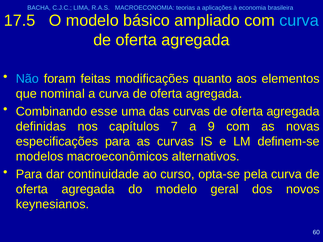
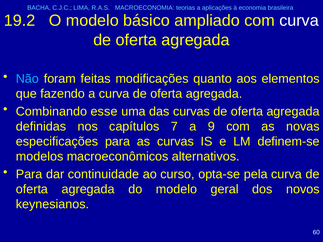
17.5: 17.5 -> 19.2 (20, 21)
curva colour: light blue -> white (299, 21)
nominal: nominal -> fazendo (63, 94)
